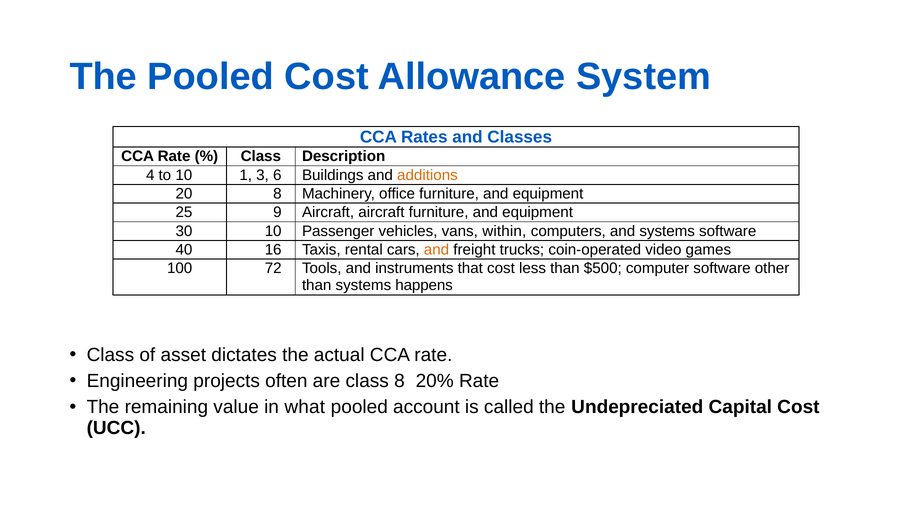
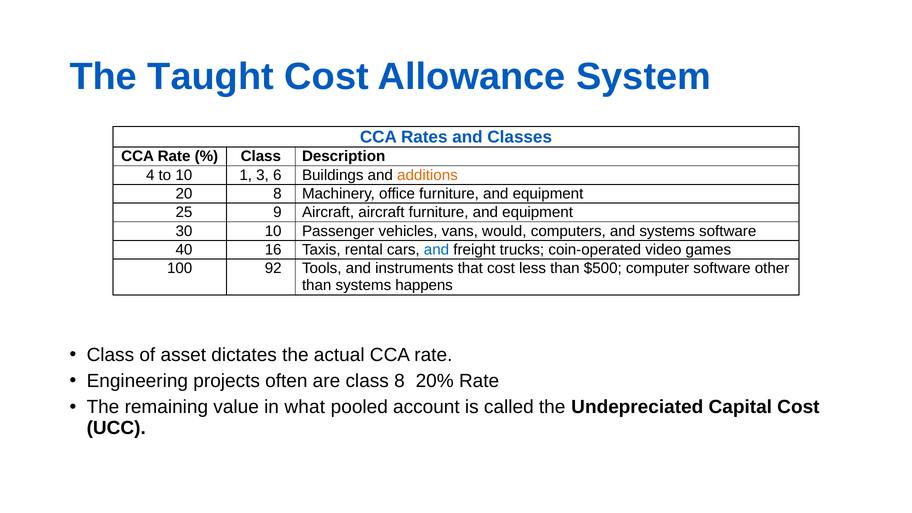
The Pooled: Pooled -> Taught (211, 77)
within: within -> would (504, 231)
and colour: orange -> blue (437, 250)
72: 72 -> 92 (273, 268)
